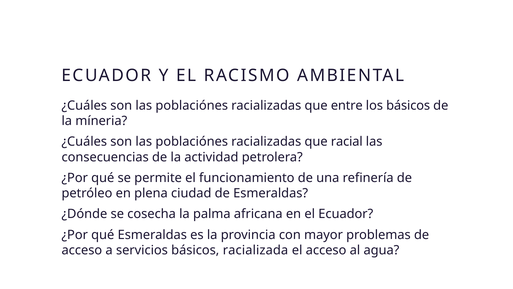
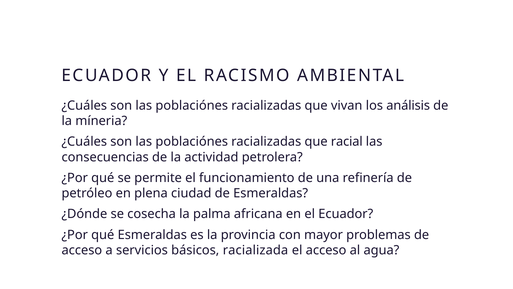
entre: entre -> vivan (347, 105)
los básicos: básicos -> análisis (408, 105)
